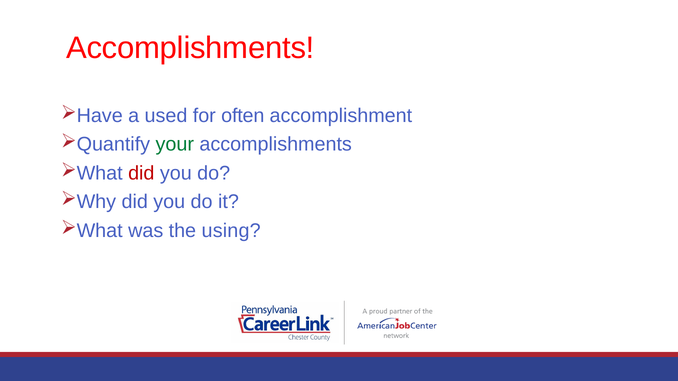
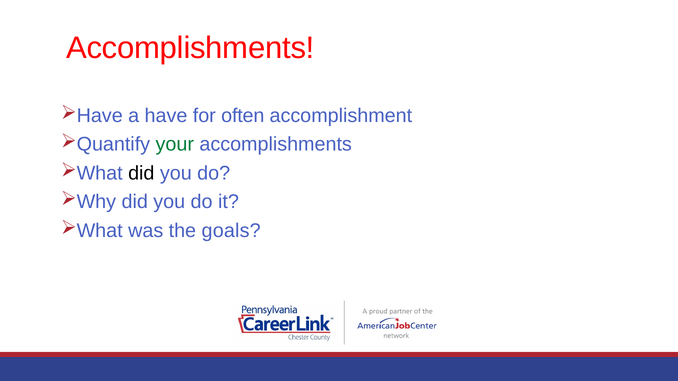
used: used -> have (166, 116)
did colour: red -> black (141, 173)
using: using -> goals (231, 231)
